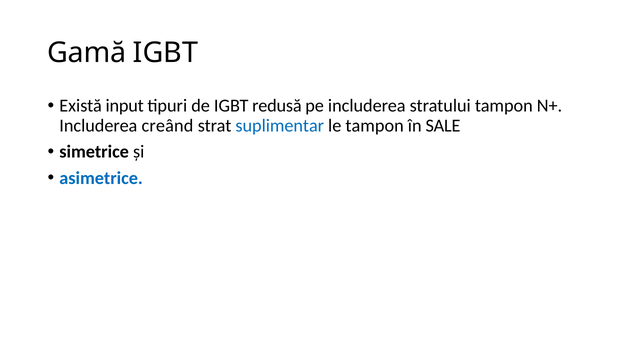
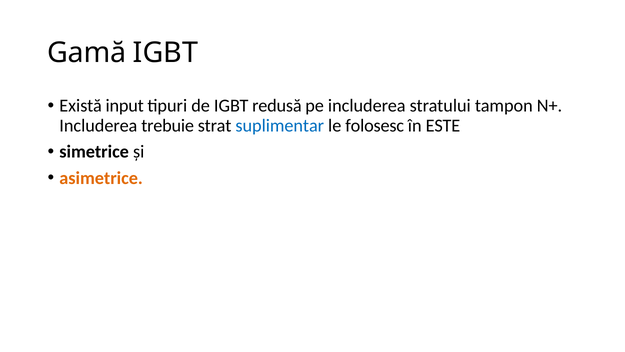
creând: creând -> trebuie (168, 125)
le tampon: tampon -> folosesc (375, 125)
SALE: SALE -> ESTE (443, 125)
asimetrice colour: blue -> orange (101, 178)
